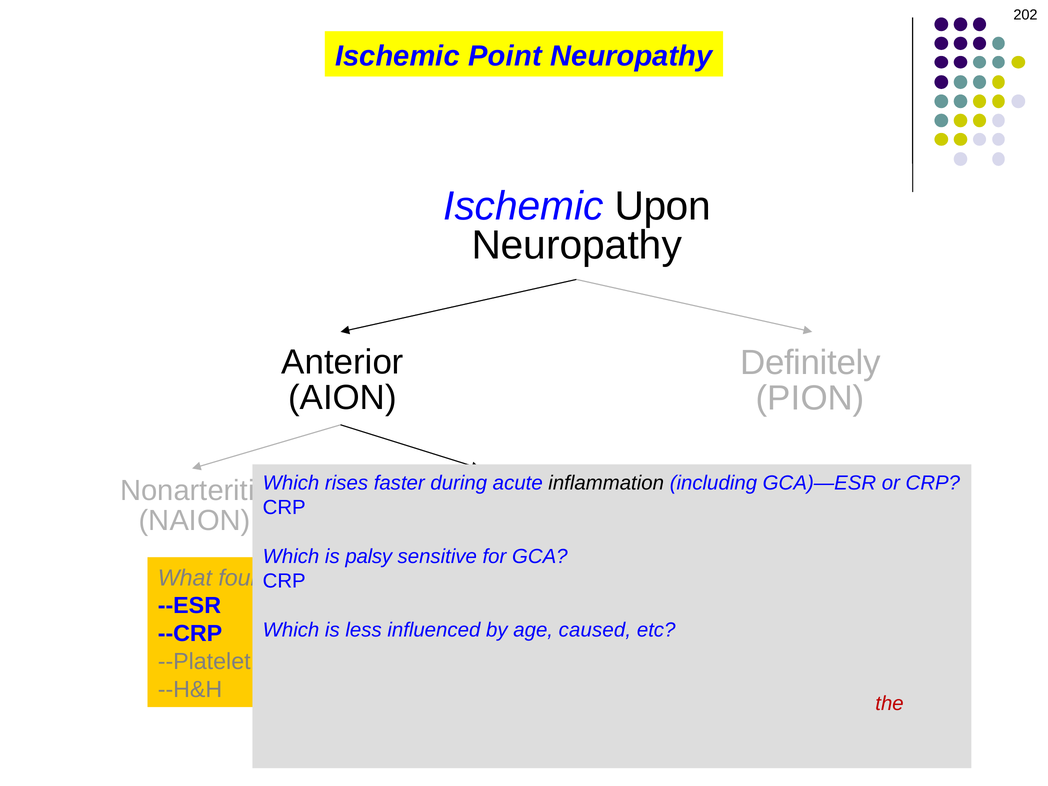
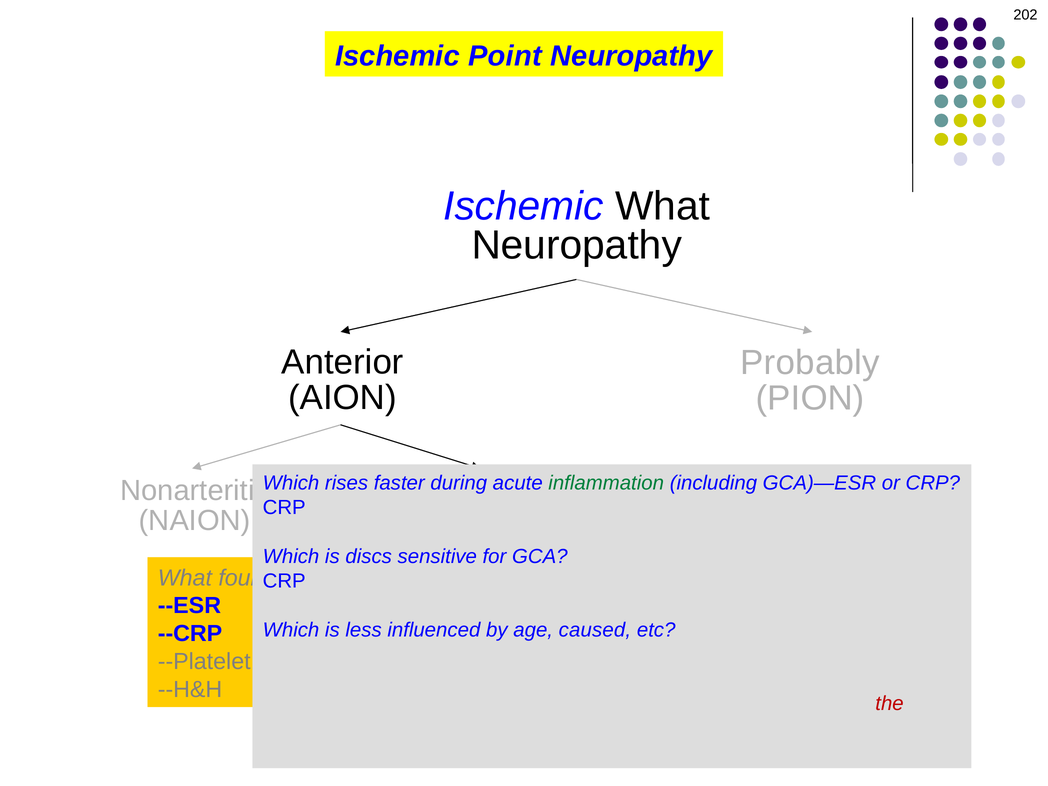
Ischemic Upon: Upon -> What (663, 206)
Definitely: Definitely -> Probably (810, 363)
inflammation colour: black -> green (606, 483)
palsy: palsy -> discs (369, 557)
